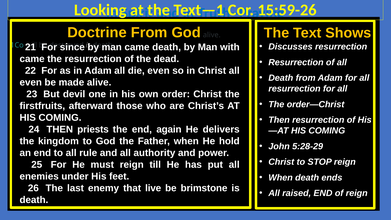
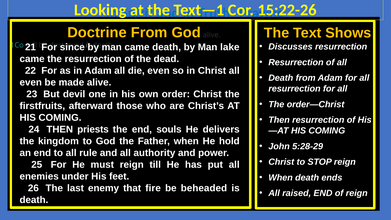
15:59-26: 15:59-26 -> 15:22-26 (287, 10)
with: with -> lake (230, 47)
again: again -> souls (169, 129)
live: live -> fire (153, 188)
brimstone: brimstone -> beheaded (204, 188)
